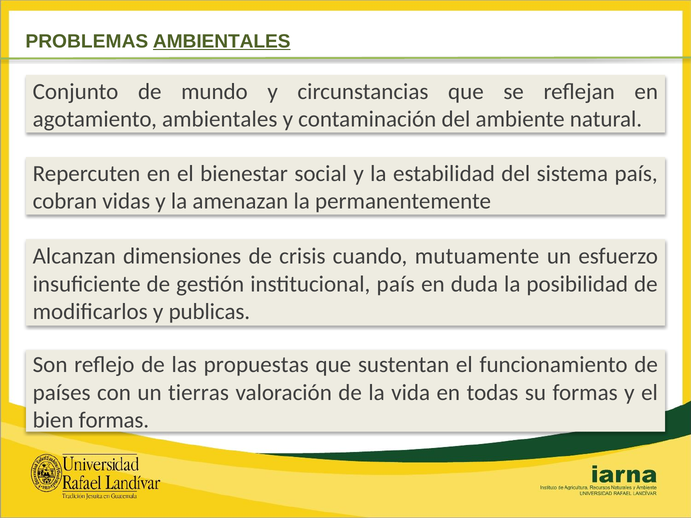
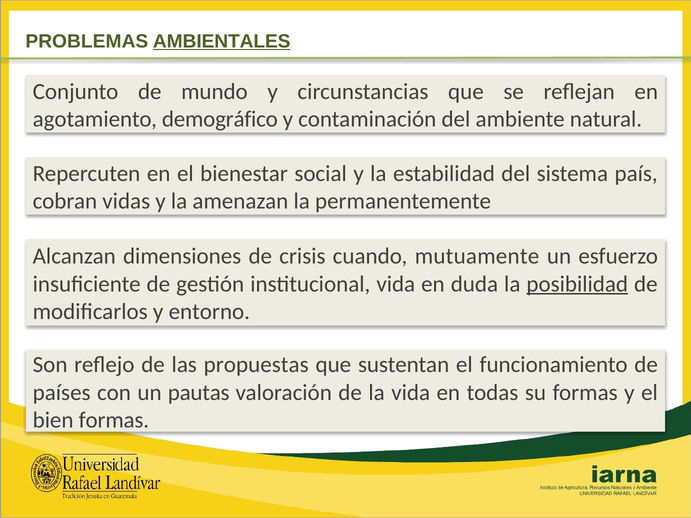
agotamiento ambientales: ambientales -> demográfico (220, 119)
institucional país: país -> vida (396, 284)
posibilidad underline: none -> present (577, 284)
publicas: publicas -> entorno (209, 312)
tierras: tierras -> pautas (199, 393)
